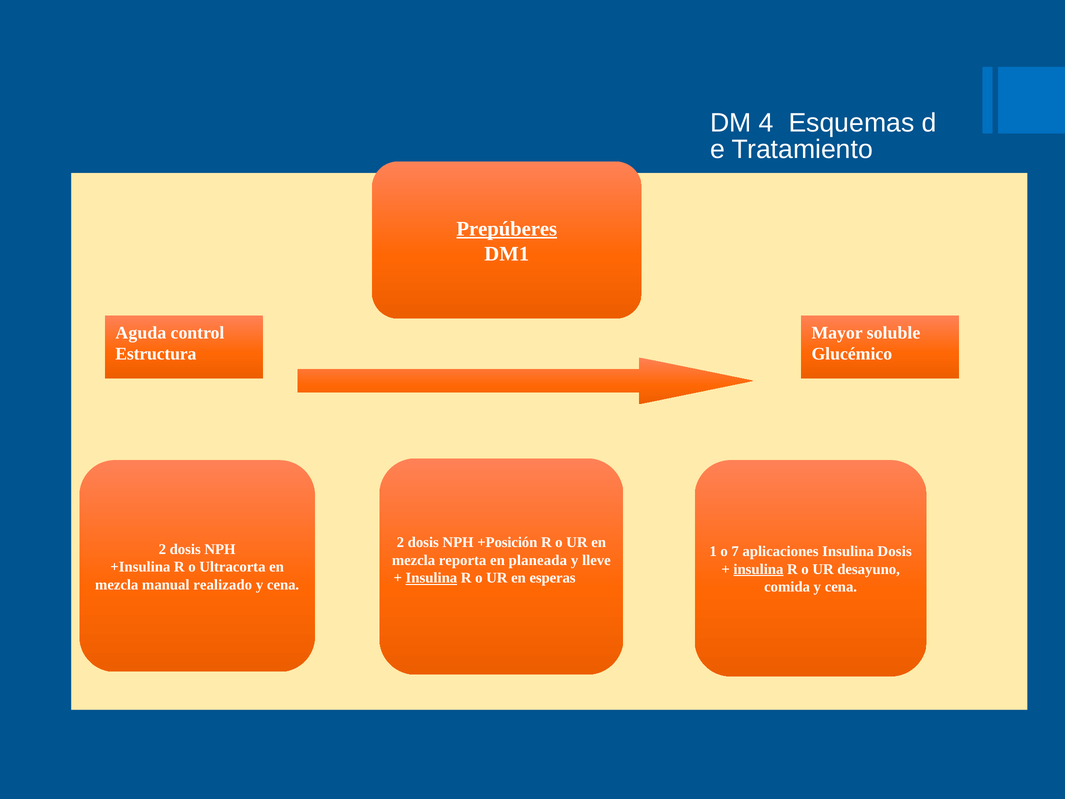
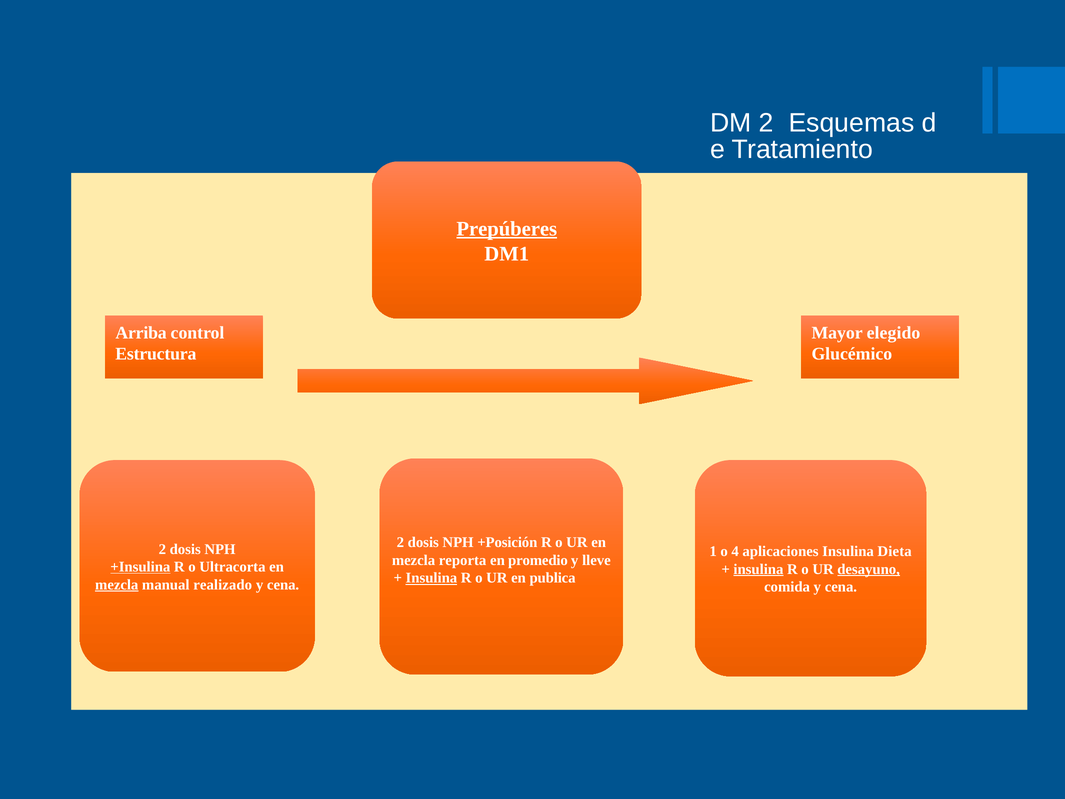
DM 4: 4 -> 2 (766, 123)
Aguda: Aguda -> Arriba (141, 333)
soluble: soluble -> elegido (894, 333)
7: 7 -> 4 (735, 551)
Insulina Dosis: Dosis -> Dieta (895, 551)
planeada: planeada -> promedio (538, 560)
+Insulina underline: none -> present (140, 567)
desayuno underline: none -> present (869, 569)
esperas: esperas -> publica (553, 578)
mezcla underline: none -> present (117, 585)
